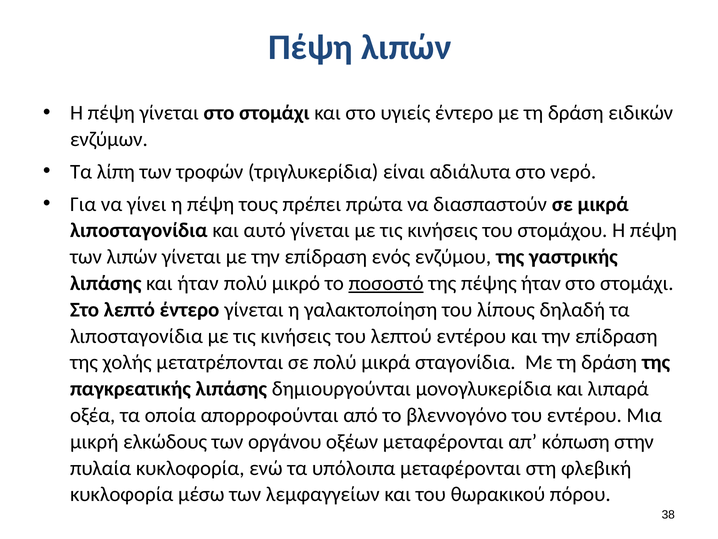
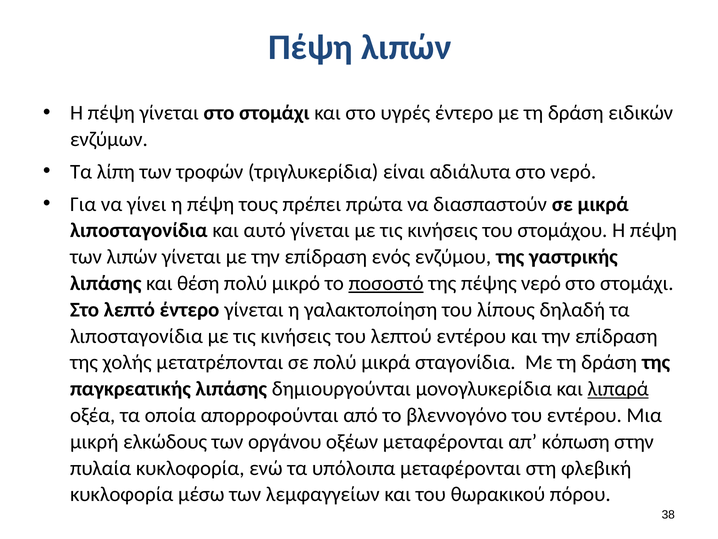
υγιείς: υγιείς -> υγρές (405, 113)
και ήταν: ήταν -> θέση (198, 283)
πέψης ήταν: ήταν -> νερό (541, 283)
λιπαρά underline: none -> present (618, 389)
